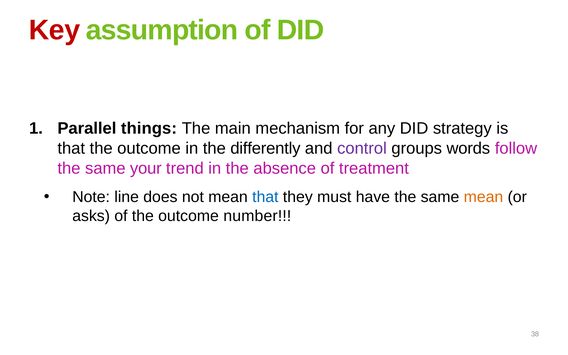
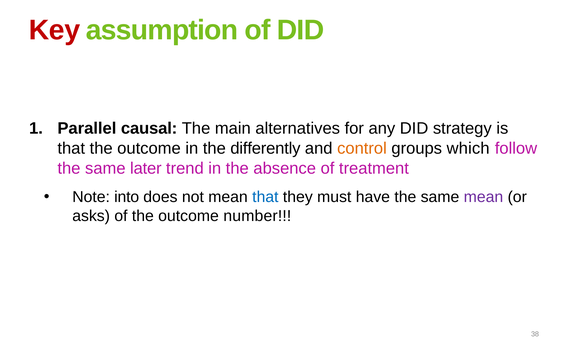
things: things -> causal (149, 128)
mechanism: mechanism -> alternatives (298, 128)
control colour: purple -> orange (362, 148)
words: words -> which (468, 148)
your: your -> later (146, 168)
line: line -> into (127, 197)
mean colour: orange -> purple (483, 197)
